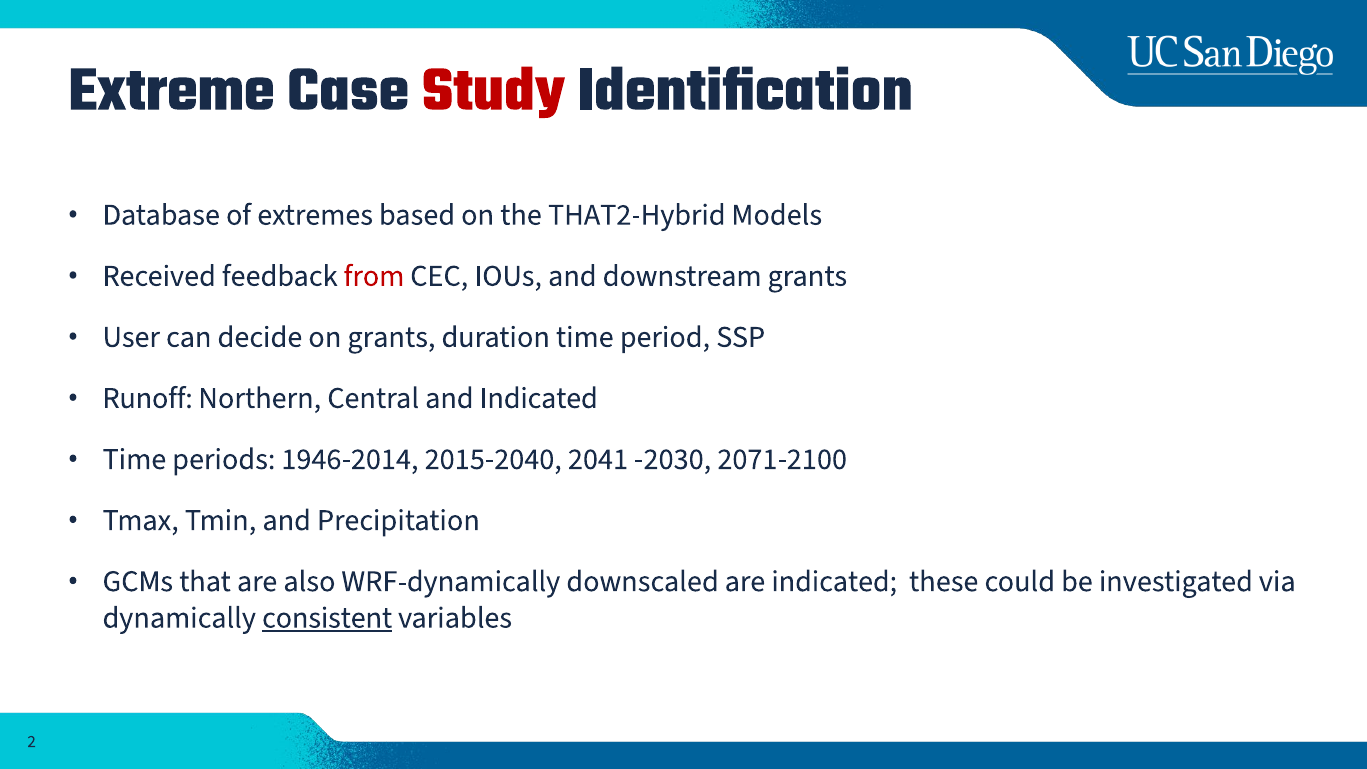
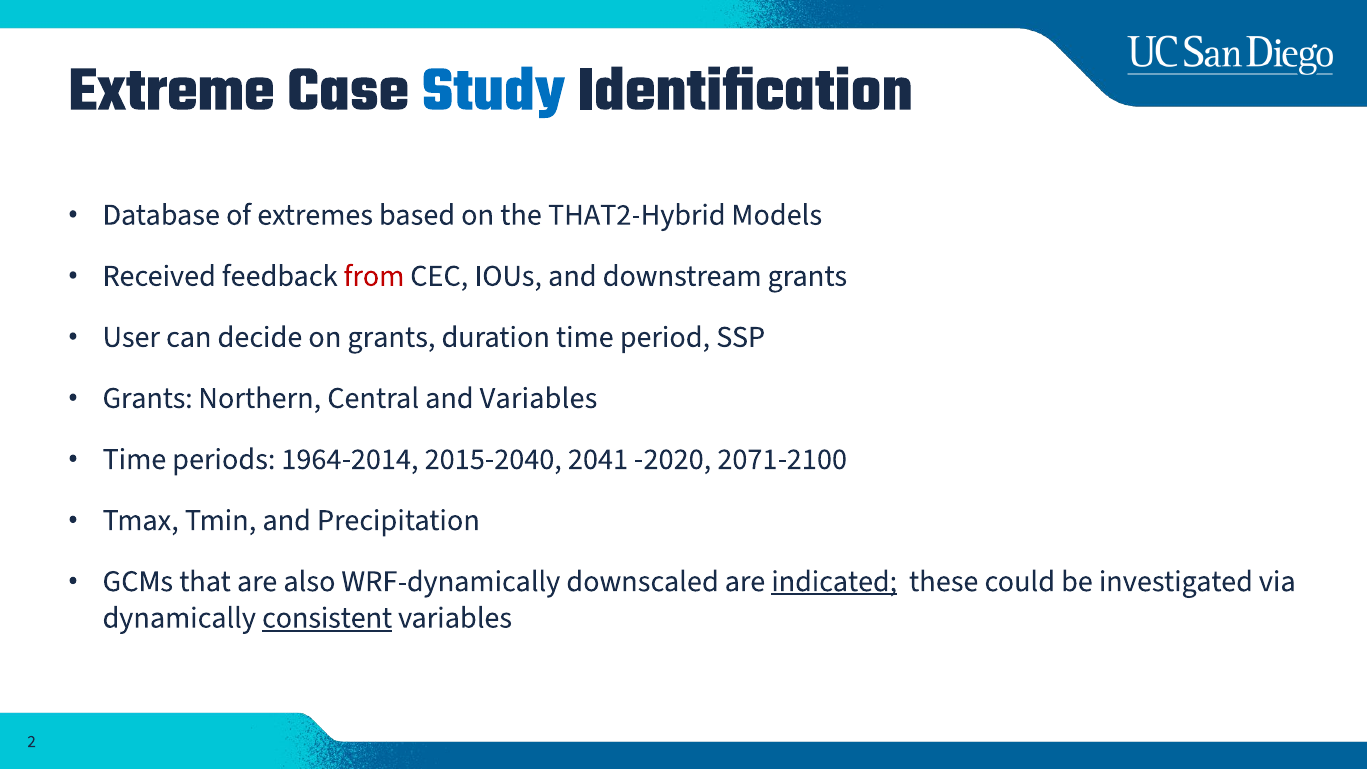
Study colour: red -> blue (493, 88)
Runoff: Runoff -> Grants (148, 398)
and Indicated: Indicated -> Variables (539, 398)
1946-2014: 1946-2014 -> 1964-2014 (350, 459)
-2030: -2030 -> -2020 (673, 459)
indicated underline: none -> present (834, 581)
